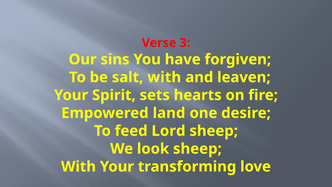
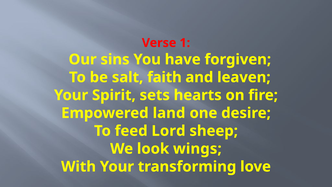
3: 3 -> 1 (185, 43)
salt with: with -> faith (164, 77)
look sheep: sheep -> wings (197, 149)
